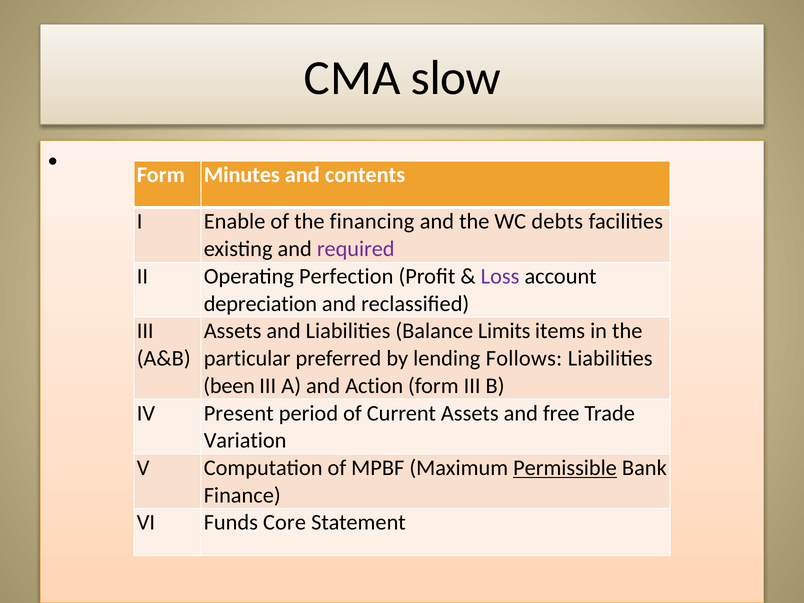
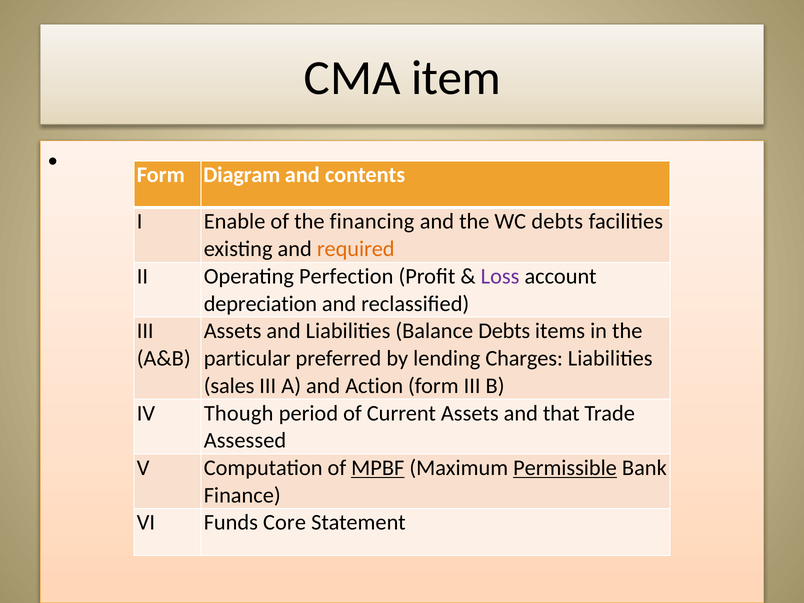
slow: slow -> item (456, 78)
Minutes: Minutes -> Diagram (242, 175)
required colour: purple -> orange (356, 249)
Balance Limits: Limits -> Debts (504, 331)
Follows: Follows -> Charges (524, 358)
been: been -> sales (229, 386)
Present: Present -> Though (239, 413)
free: free -> that (561, 413)
Variation: Variation -> Assessed (245, 440)
MPBF underline: none -> present (378, 468)
